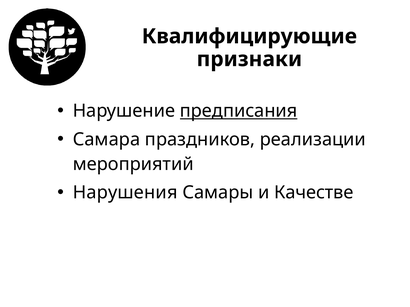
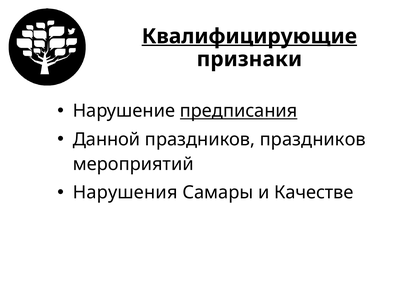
Квалифицирующие underline: none -> present (249, 36)
Самара: Самара -> Данной (107, 140)
праздников реализации: реализации -> праздников (313, 140)
